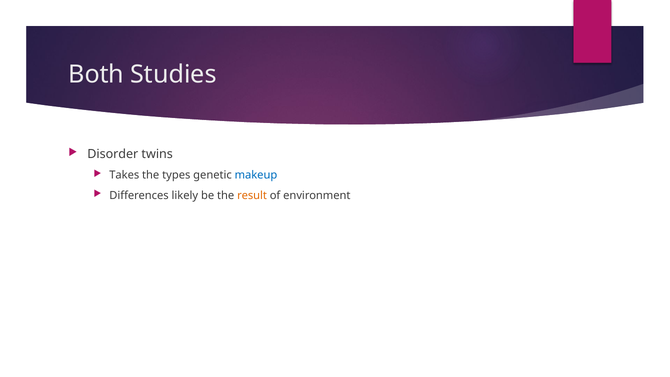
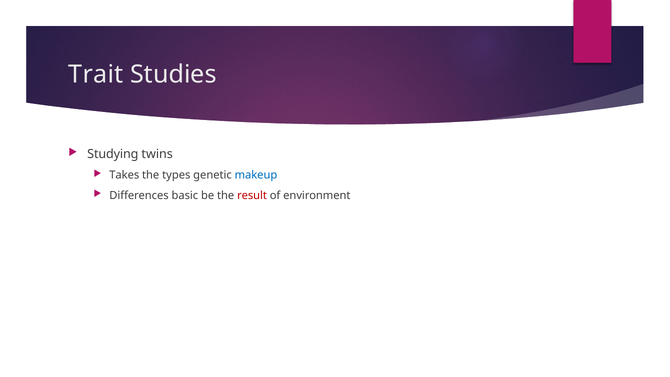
Both: Both -> Trait (96, 75)
Disorder: Disorder -> Studying (113, 154)
likely: likely -> basic (185, 195)
result colour: orange -> red (252, 195)
